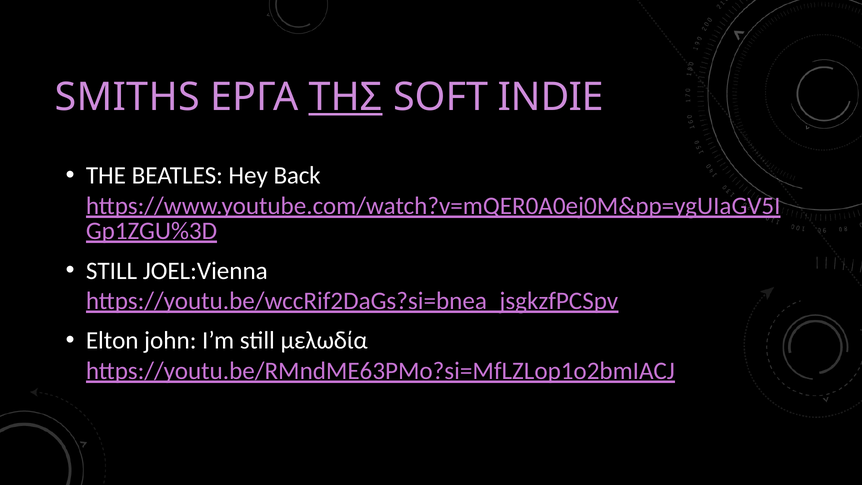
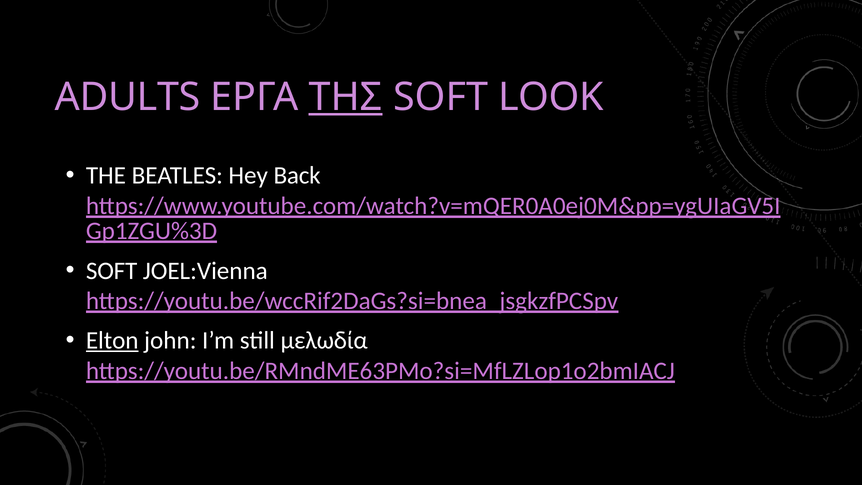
SMITHS: SMITHS -> ADULTS (128, 97)
INDIE: INDIE -> LOOK (551, 97)
STILL: STILL -> SOFT (112, 271)
Elton underline: none -> present (112, 341)
